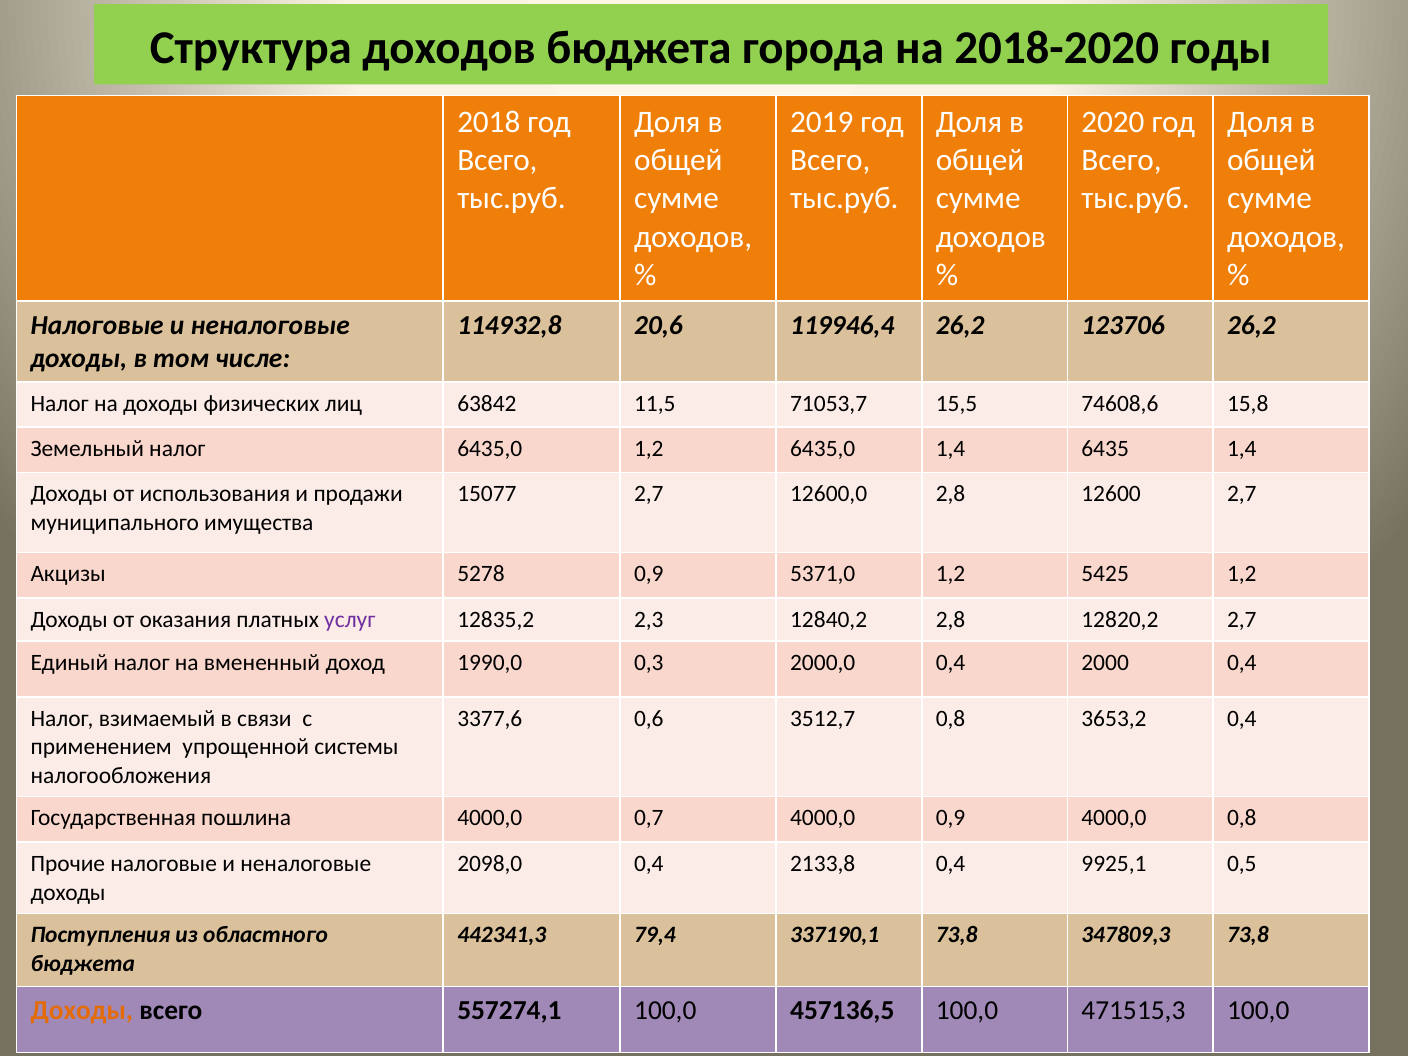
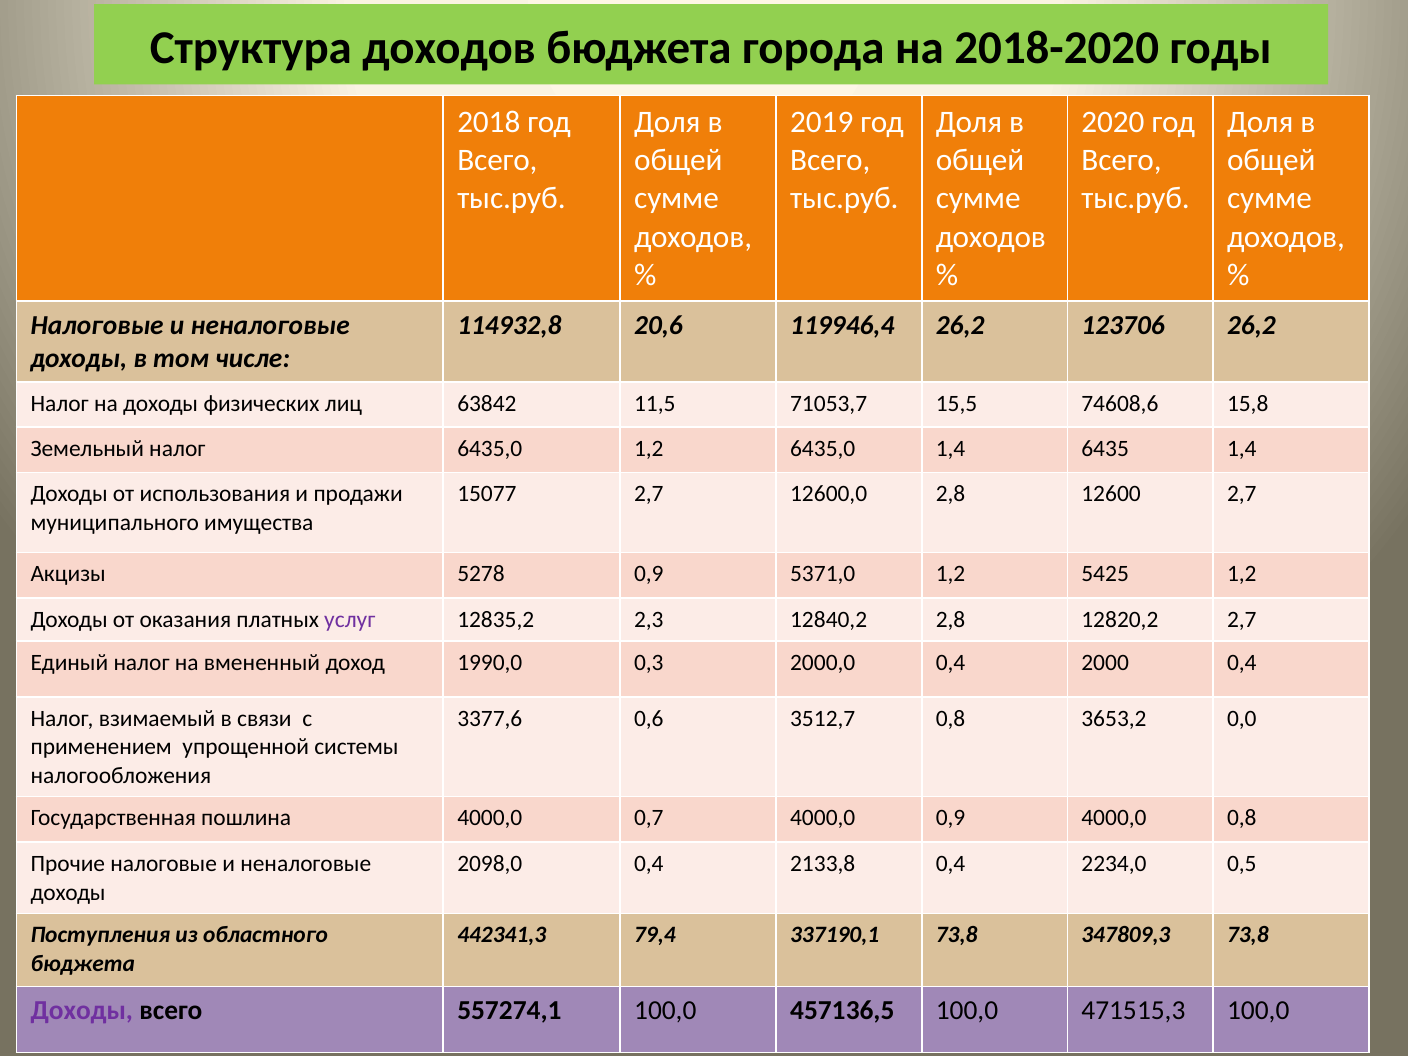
3653,2 0,4: 0,4 -> 0,0 (1242, 718)
9925,1: 9925,1 -> 2234,0 (1114, 864)
Доходы colour: orange -> purple (82, 1010)
